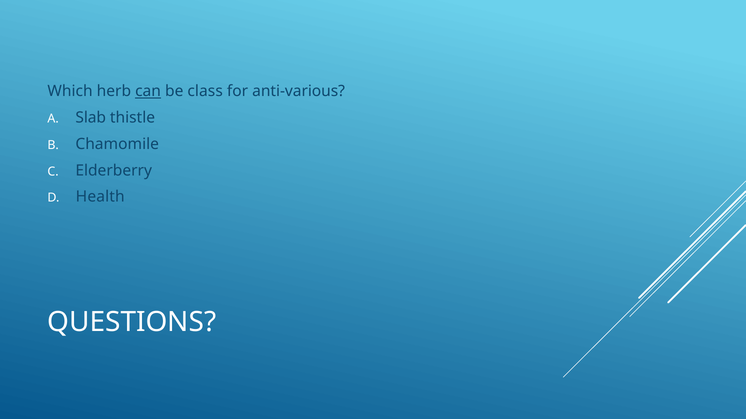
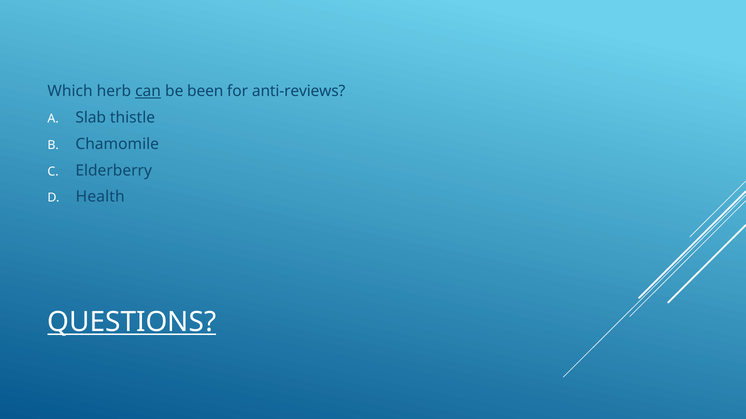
class: class -> been (205, 91)
anti-various: anti-various -> anti-reviews (299, 91)
QUESTIONS underline: none -> present (132, 323)
